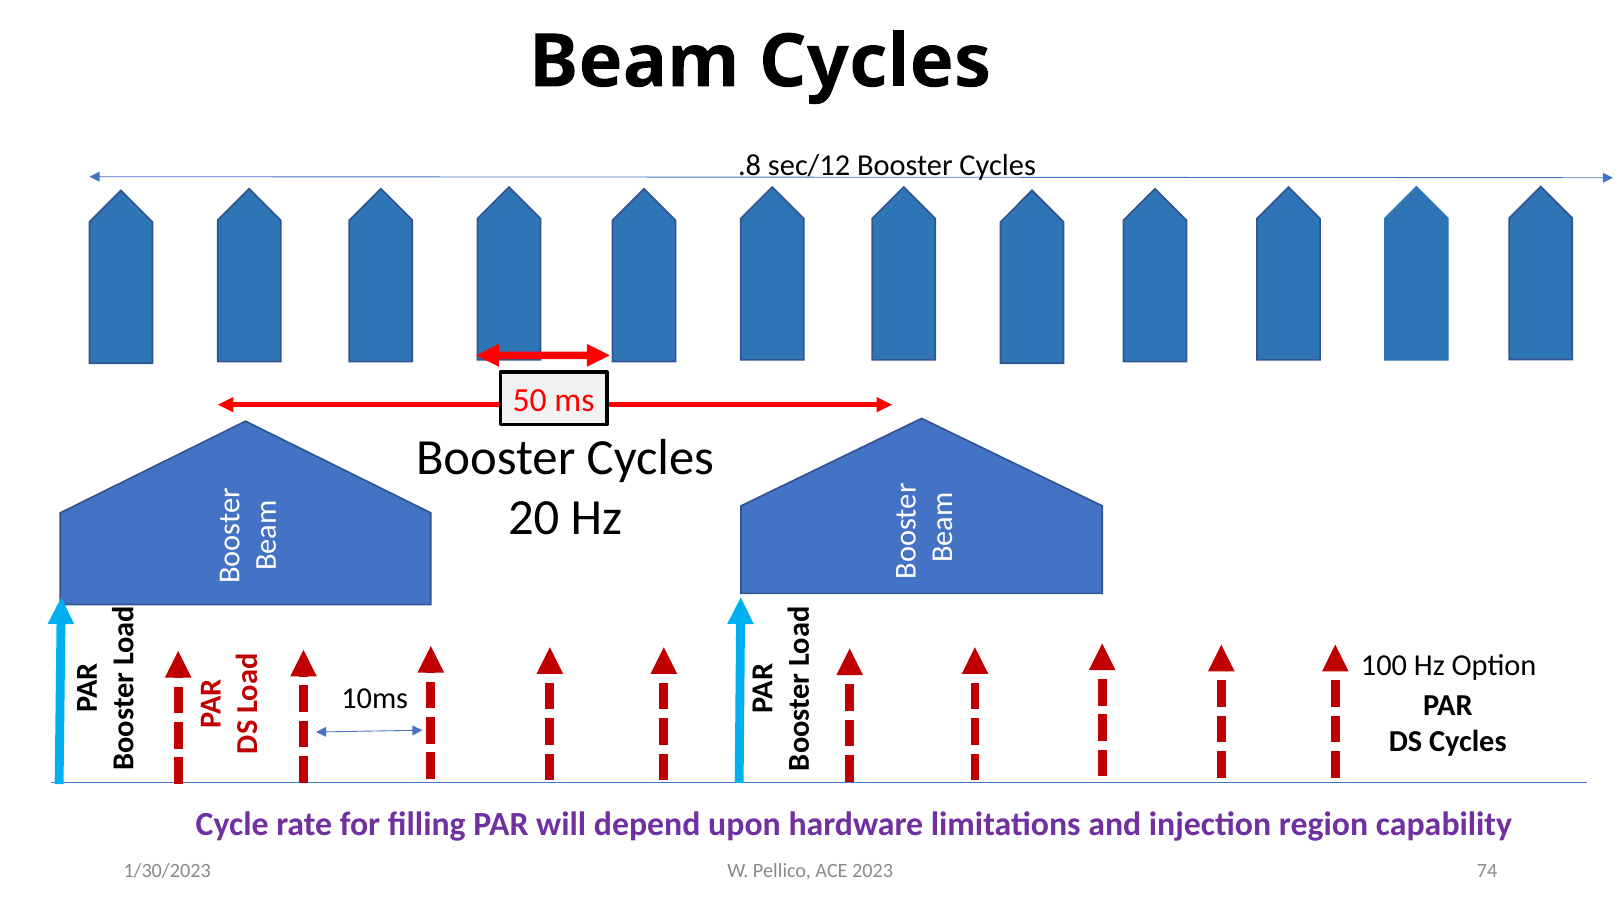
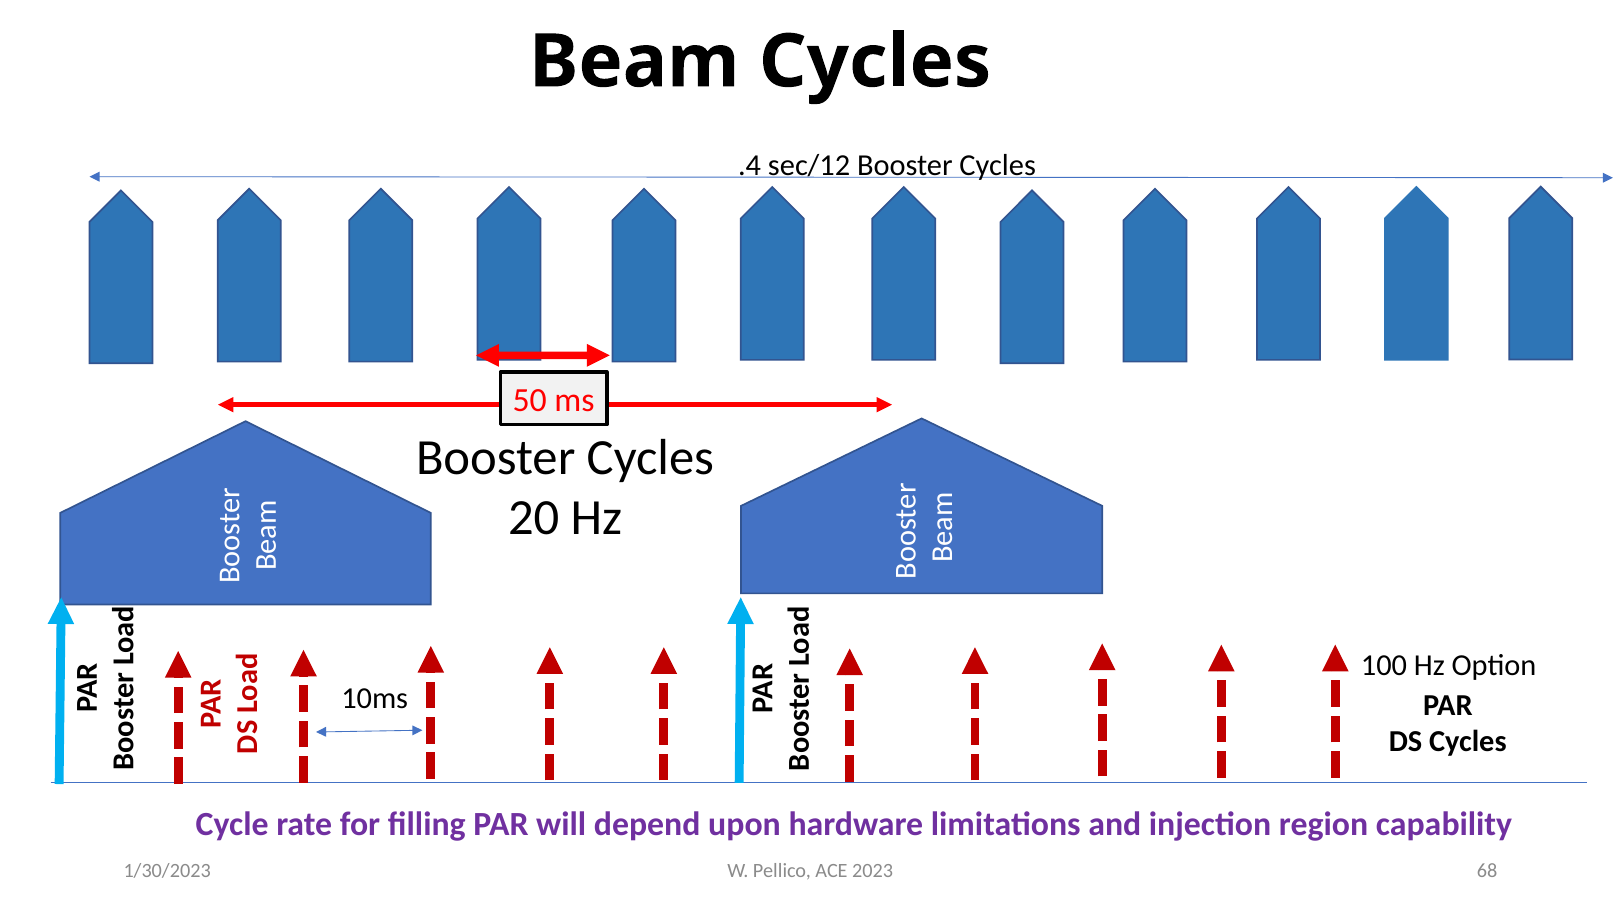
.8: .8 -> .4 (750, 165)
74: 74 -> 68 (1487, 871)
